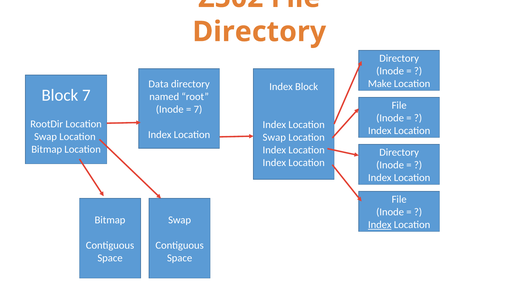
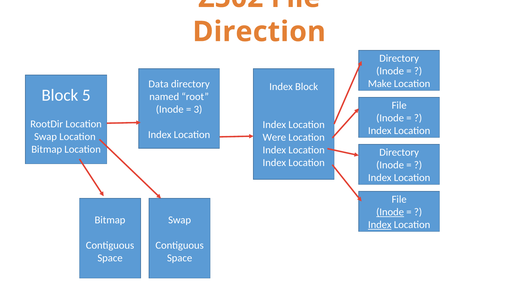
Directory: Directory -> Direction (259, 32)
Block 7: 7 -> 5 (86, 95)
7: 7 -> 3 (198, 109)
Swap: Swap -> Were (274, 137)
Inode underline: none -> present (390, 212)
